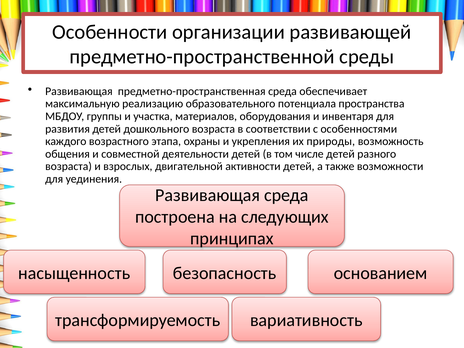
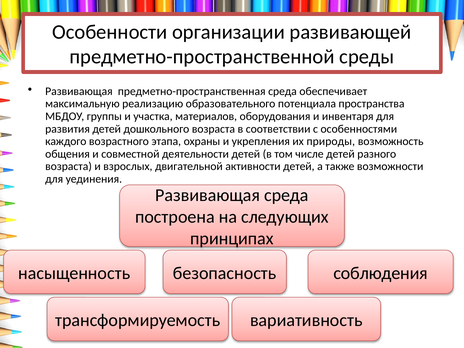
основанием: основанием -> соблюдения (381, 273)
